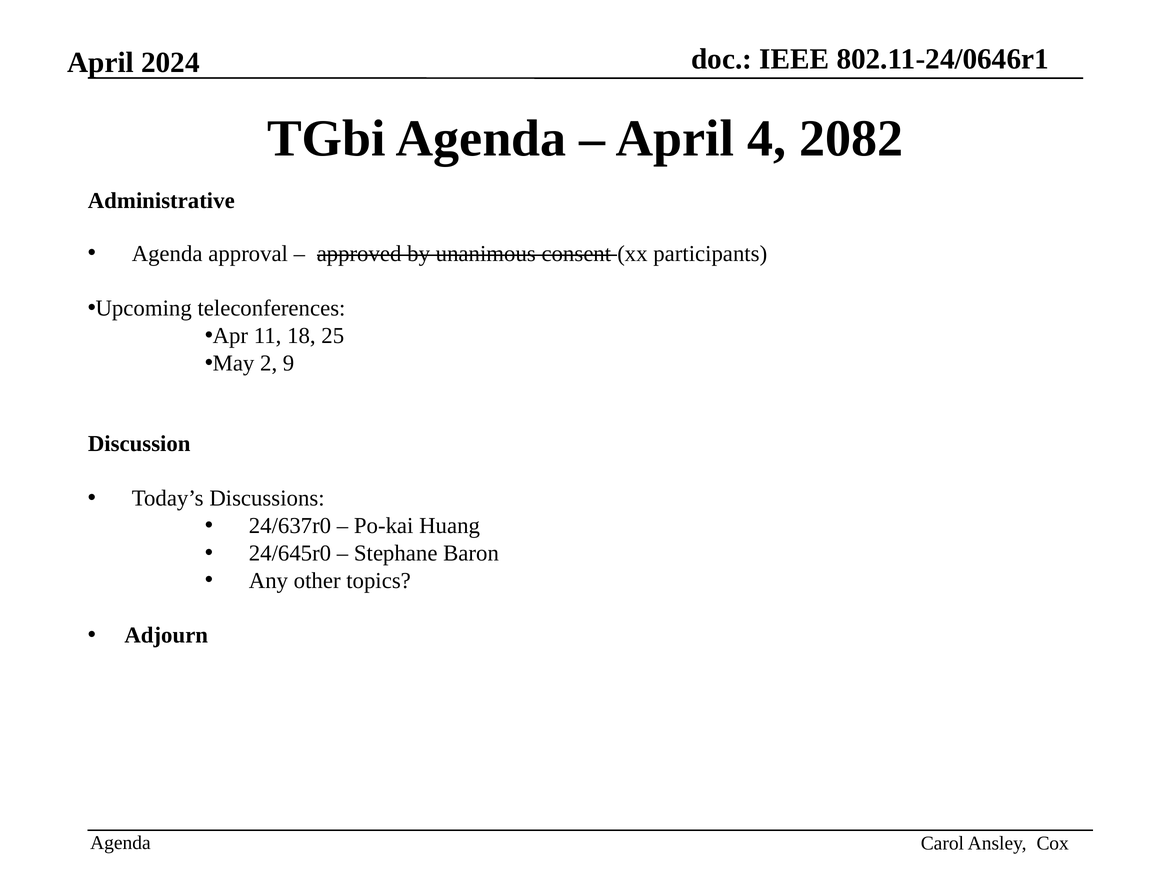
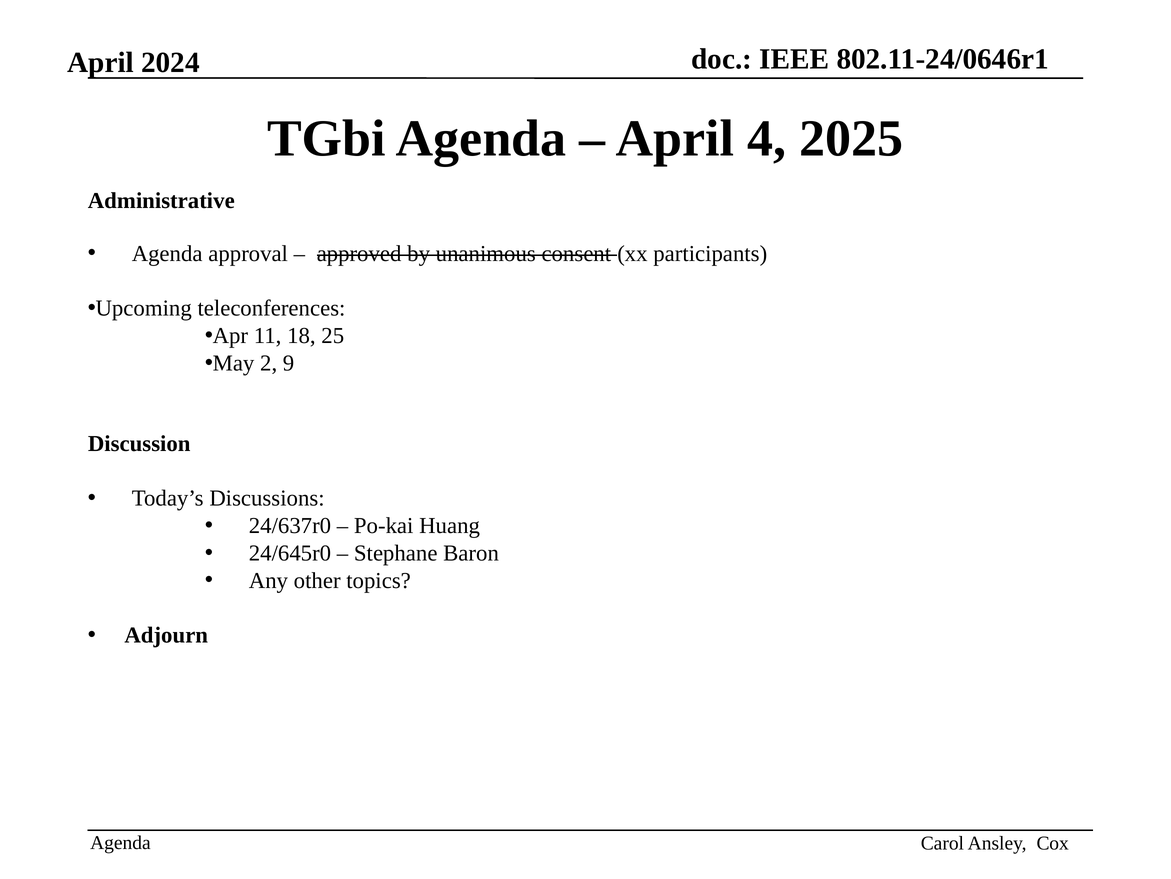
2082: 2082 -> 2025 (851, 138)
